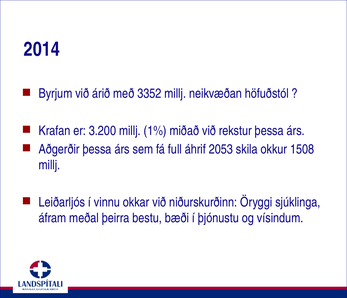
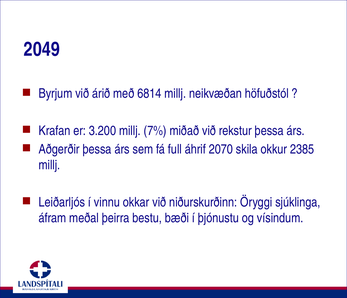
2014: 2014 -> 2049 (42, 49)
3352: 3352 -> 6814 (149, 93)
1%: 1% -> 7% (155, 130)
2053: 2053 -> 2070 (221, 149)
1508: 1508 -> 2385 (302, 149)
